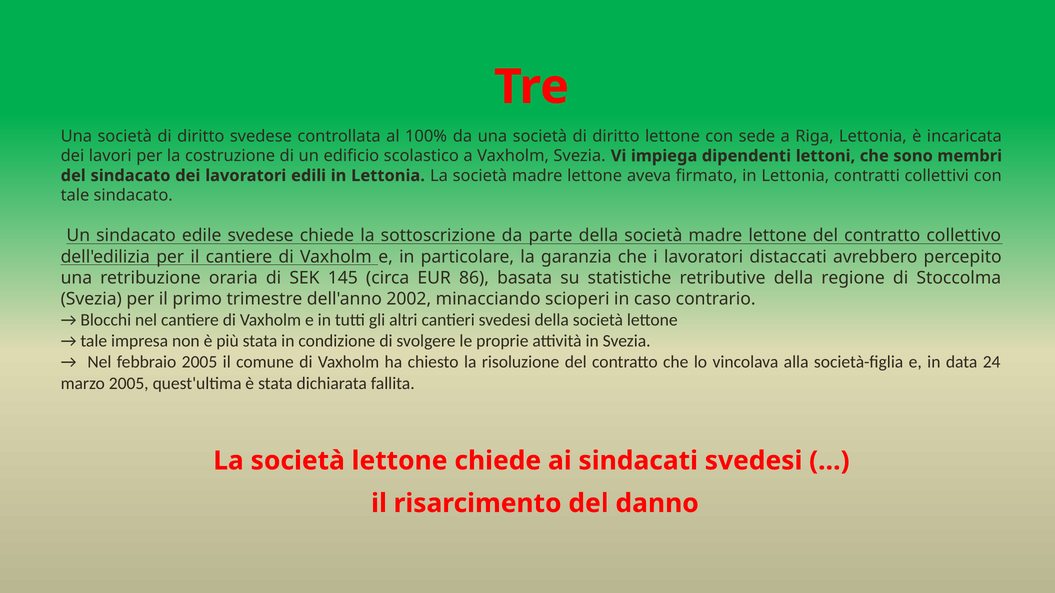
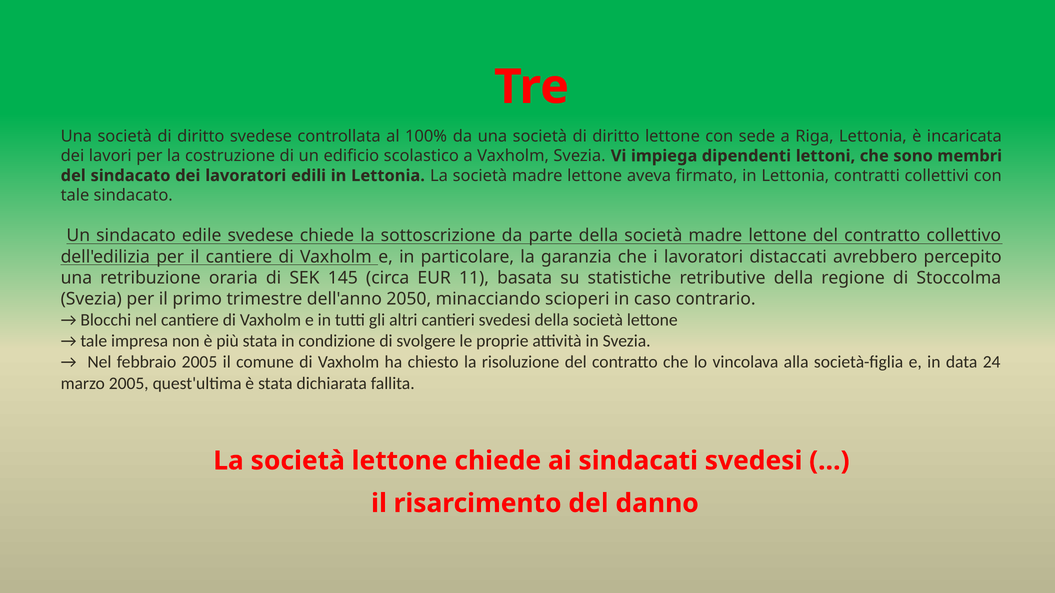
86: 86 -> 11 (474, 278)
2002: 2002 -> 2050 (409, 299)
